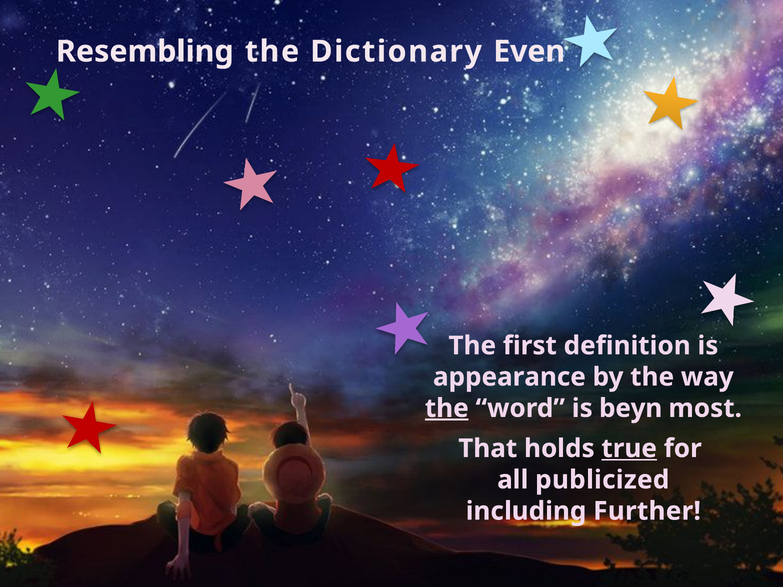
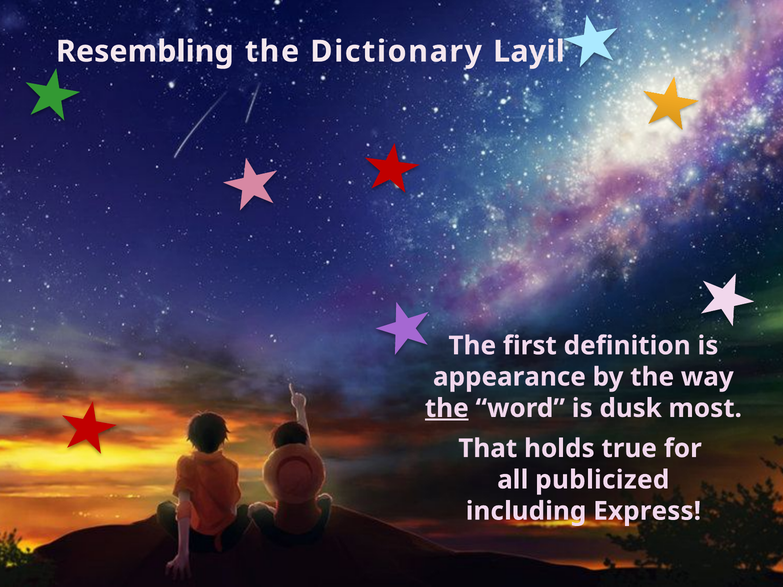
Even: Even -> Layil (529, 52)
beyn: beyn -> dusk (631, 408)
true underline: present -> none (629, 449)
Further: Further -> Express (647, 511)
